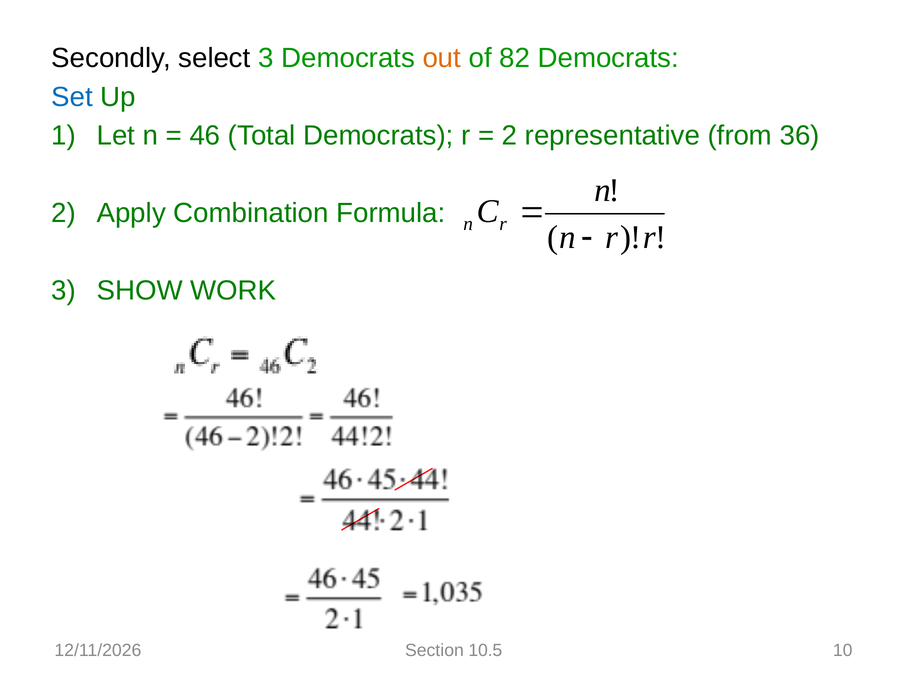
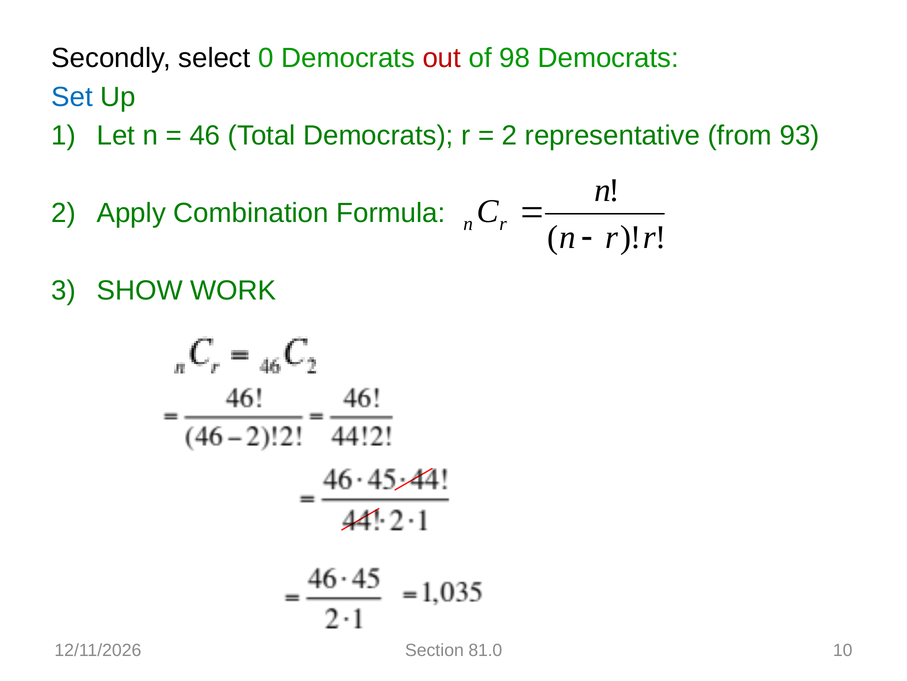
select 3: 3 -> 0 (266, 58)
out colour: orange -> red (442, 58)
82: 82 -> 98 (515, 58)
36: 36 -> 93 (800, 136)
10.5: 10.5 -> 81.0 (485, 650)
